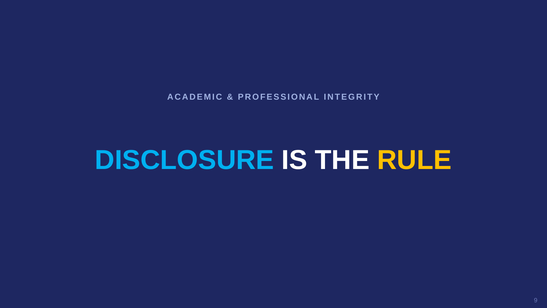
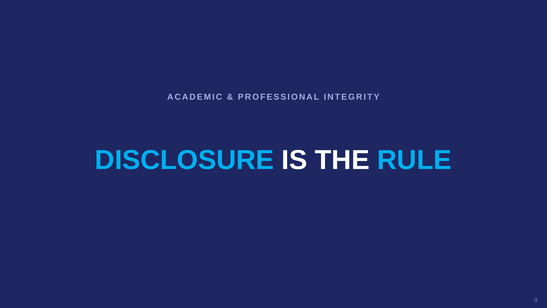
RULE colour: yellow -> light blue (414, 160)
